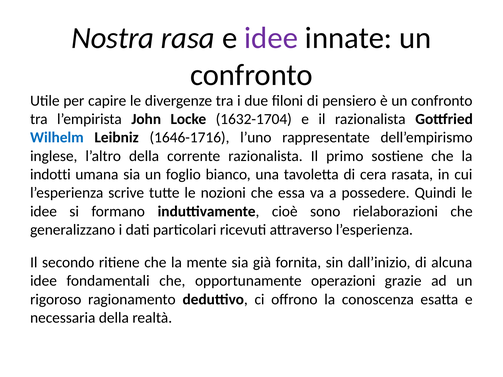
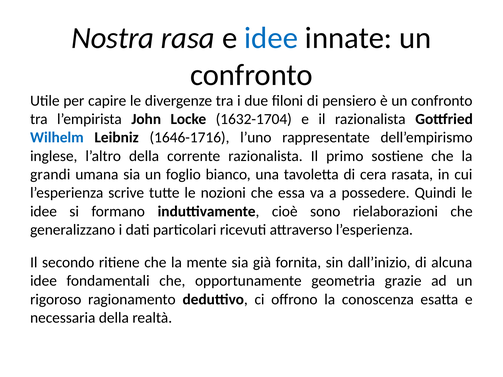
idee colour: purple -> blue (271, 38)
indotti: indotti -> grandi (50, 175)
operazioni: operazioni -> geometria (343, 281)
